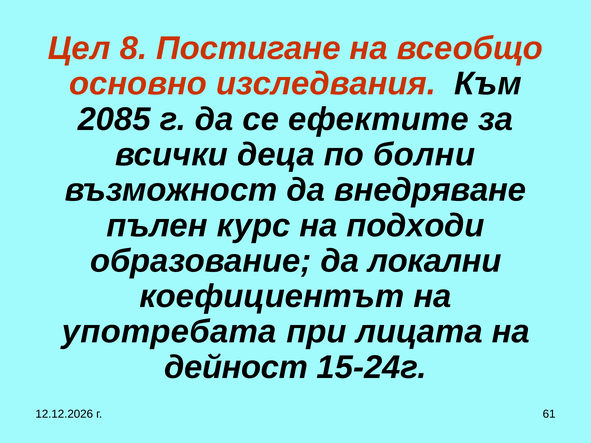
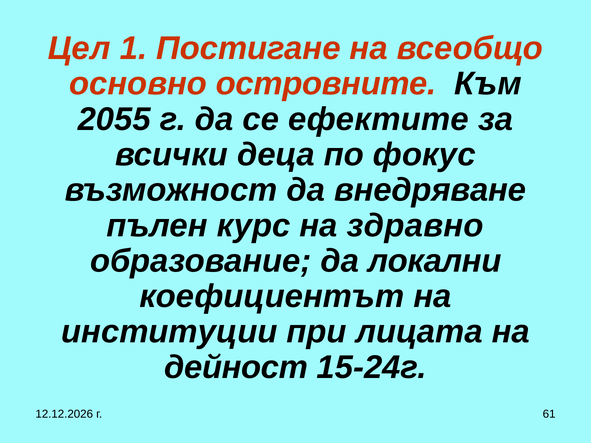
8: 8 -> 1 (133, 48)
изследвания: изследвания -> островните (326, 84)
2085: 2085 -> 2055 (114, 119)
болни: болни -> фокус (424, 155)
подходи: подходи -> здравно (415, 226)
употребата: употребата -> институции (169, 332)
